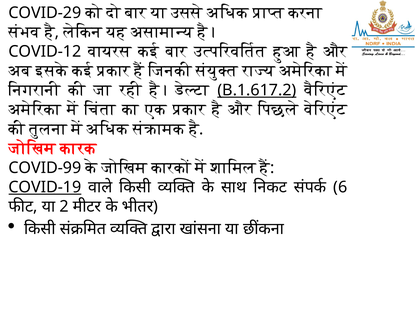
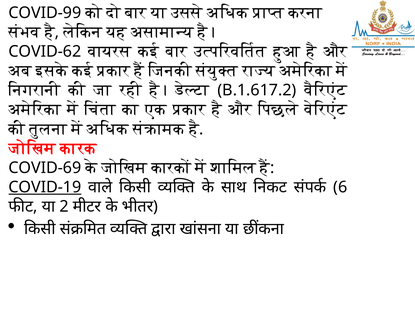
COVID-29: COVID-29 -> COVID-99 (45, 13)
COVID-12: COVID-12 -> COVID-62 (45, 52)
B.1.617.2 underline: present -> none (257, 90)
COVID-99: COVID-99 -> COVID-69 (45, 168)
